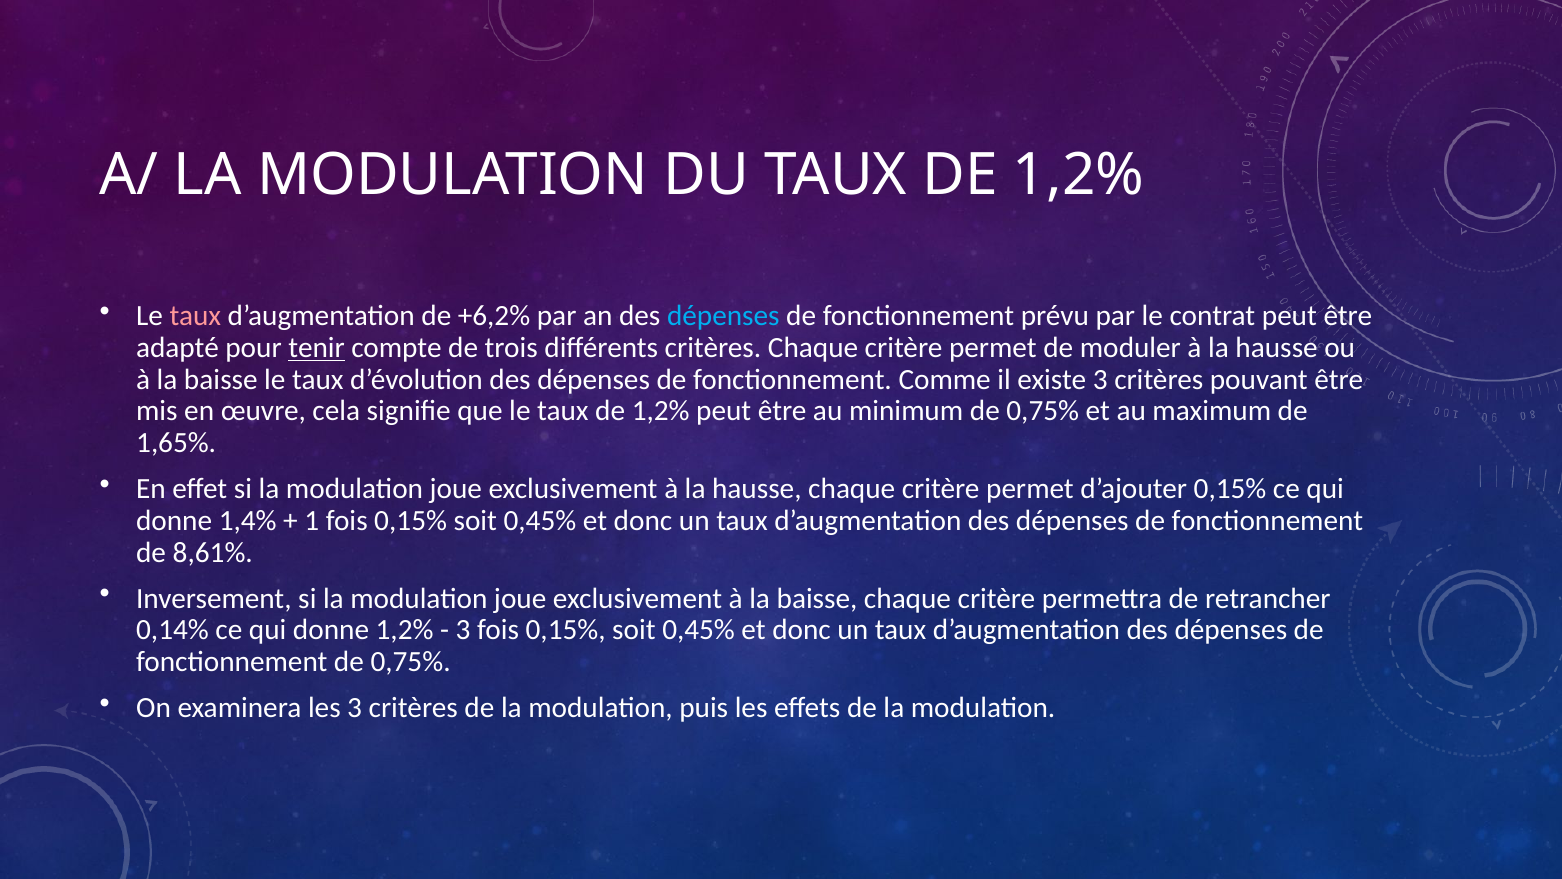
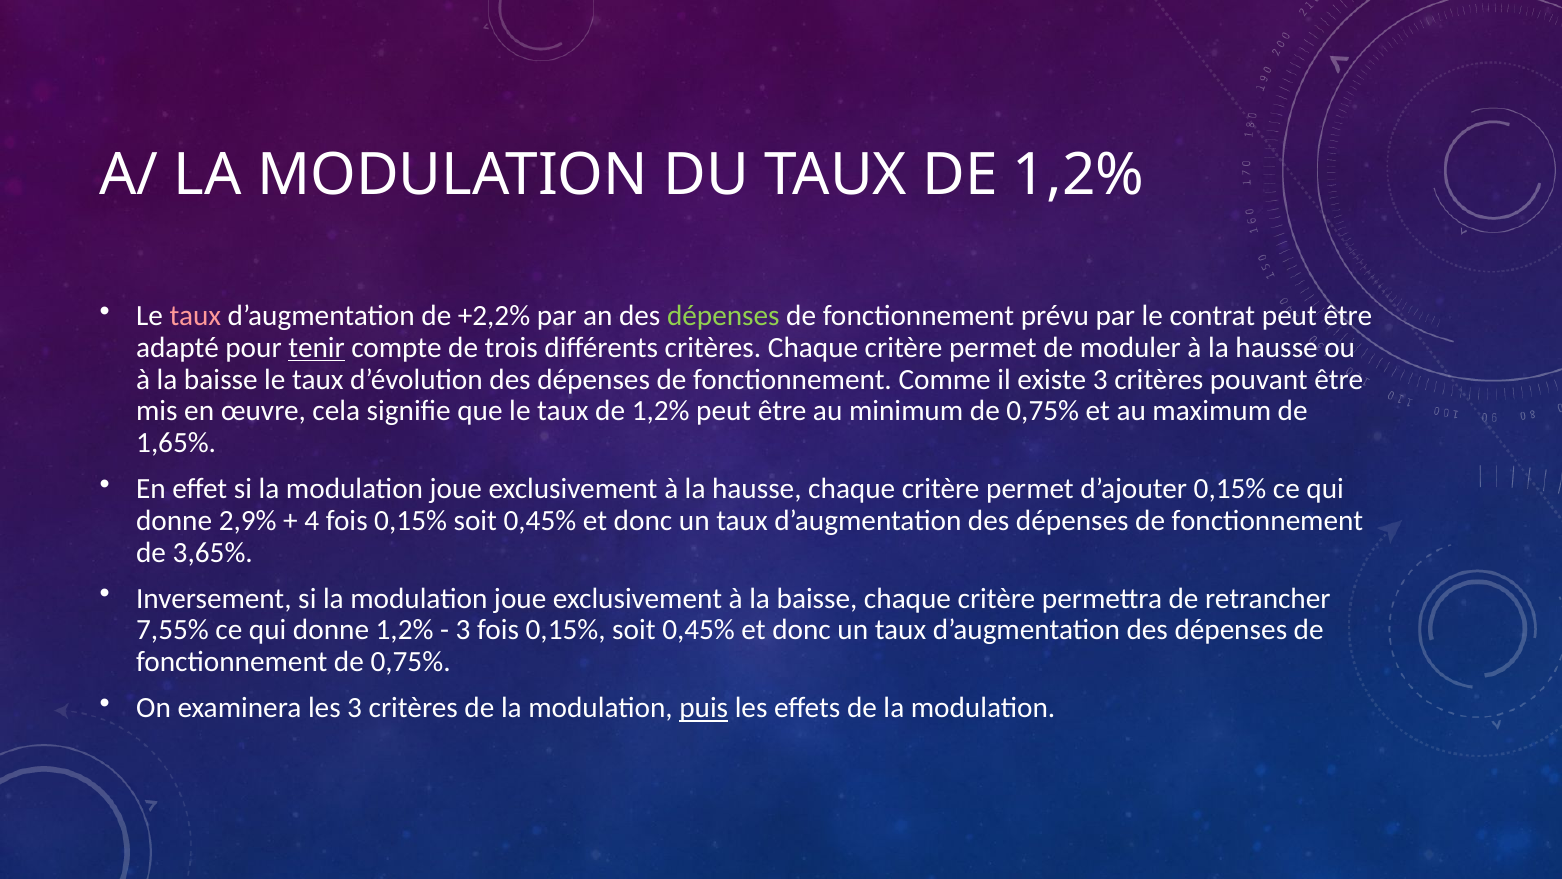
+6,2%: +6,2% -> +2,2% (494, 316)
dépenses colour: light blue -> light green (723, 316)
1,4%: 1,4% -> 2,9% (248, 520)
1: 1 -> 4 (312, 520)
8,61%: 8,61% -> 3,65% (213, 552)
0,14%: 0,14% -> 7,55% (172, 630)
puis underline: none -> present (704, 708)
